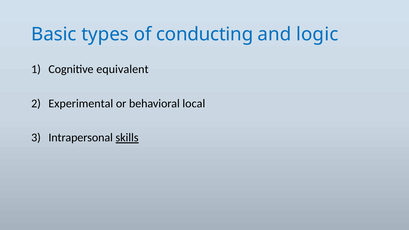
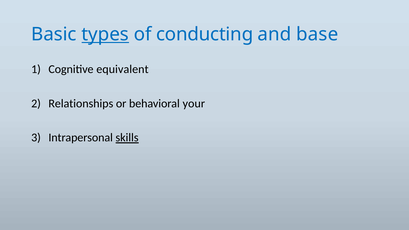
types underline: none -> present (105, 34)
logic: logic -> base (317, 34)
Experimental: Experimental -> Relationships (81, 103)
local: local -> your (194, 103)
